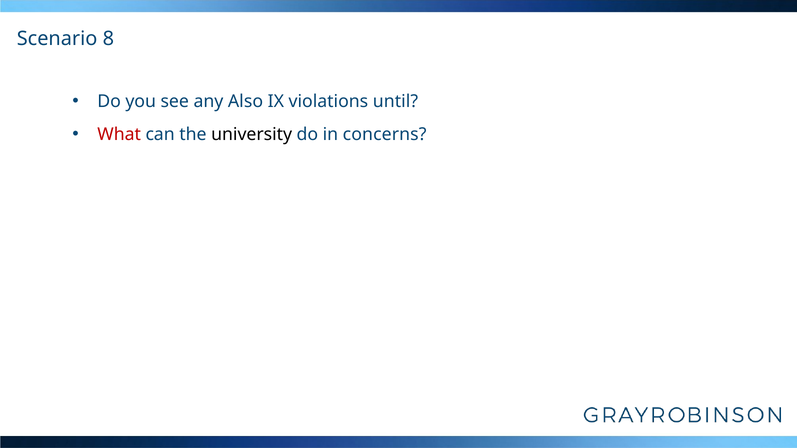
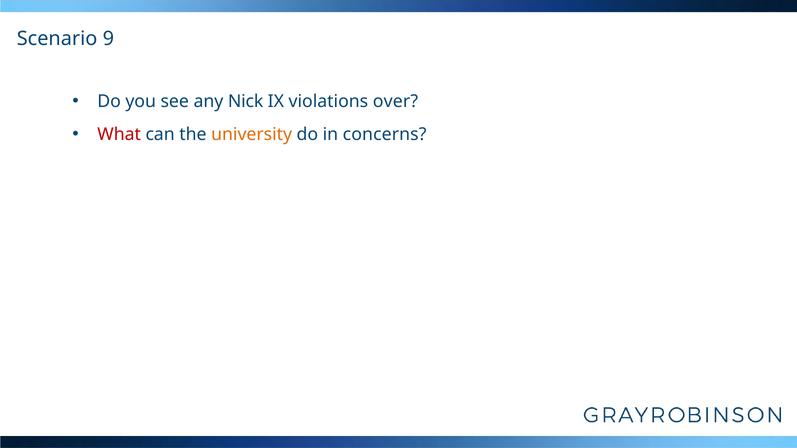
8: 8 -> 9 (108, 39)
Also: Also -> Nick (246, 102)
until: until -> over (395, 102)
university colour: black -> orange (252, 135)
